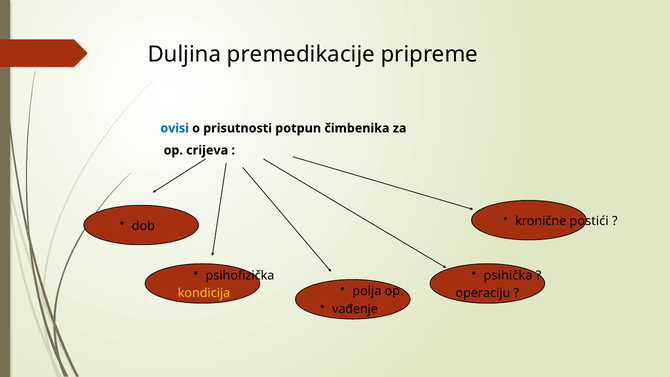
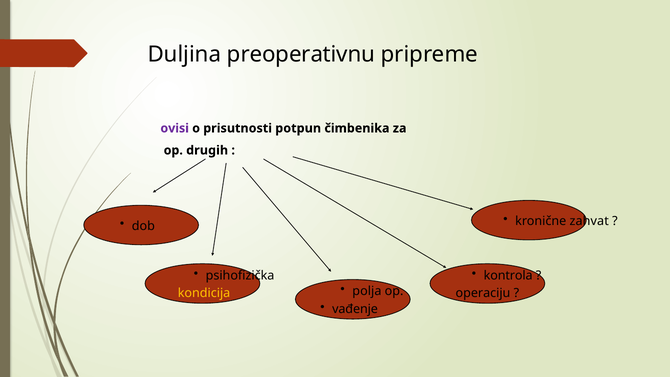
premedikacije: premedikacije -> preoperativnu (301, 55)
ovisi colour: blue -> purple (175, 128)
crijeva: crijeva -> drugih (207, 150)
postići: postići -> zahvat (589, 221)
psihička: psihička -> kontrola (508, 275)
